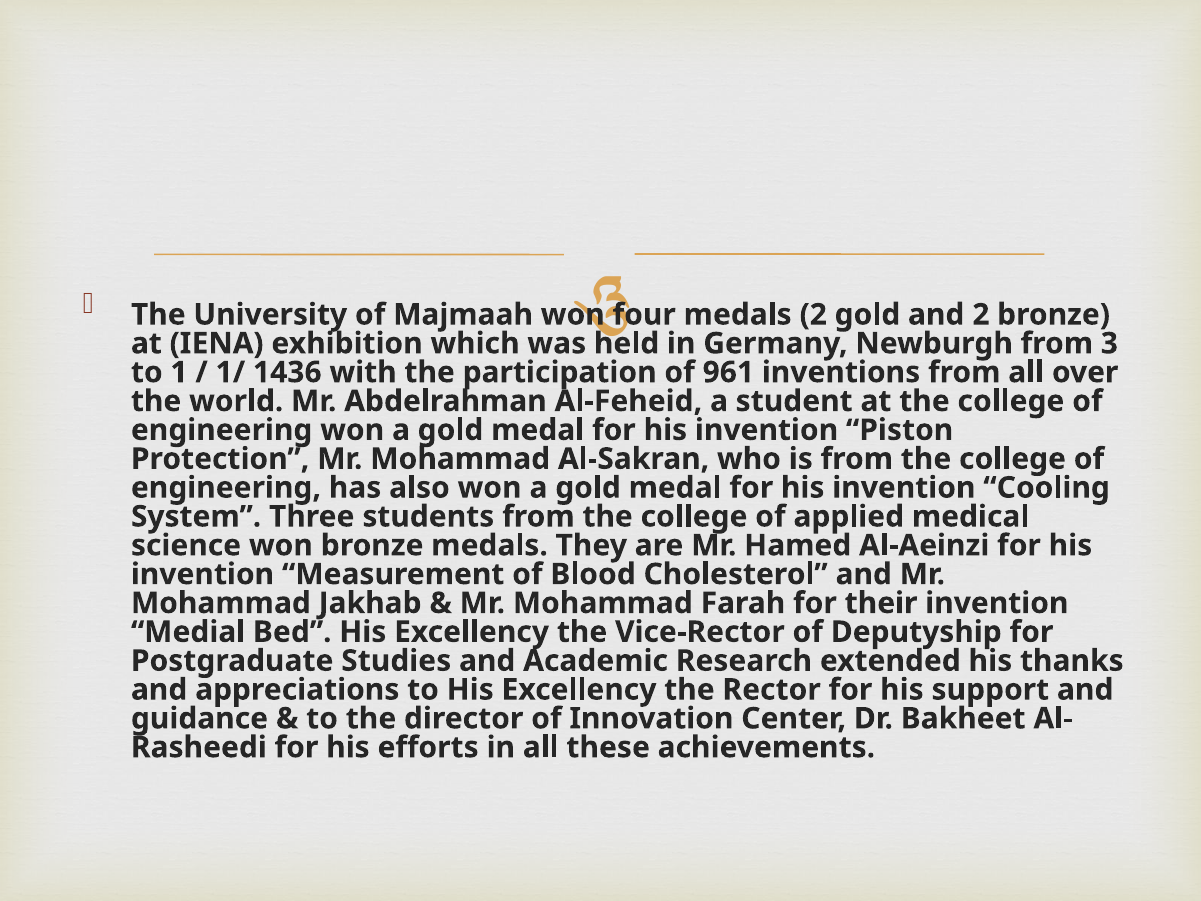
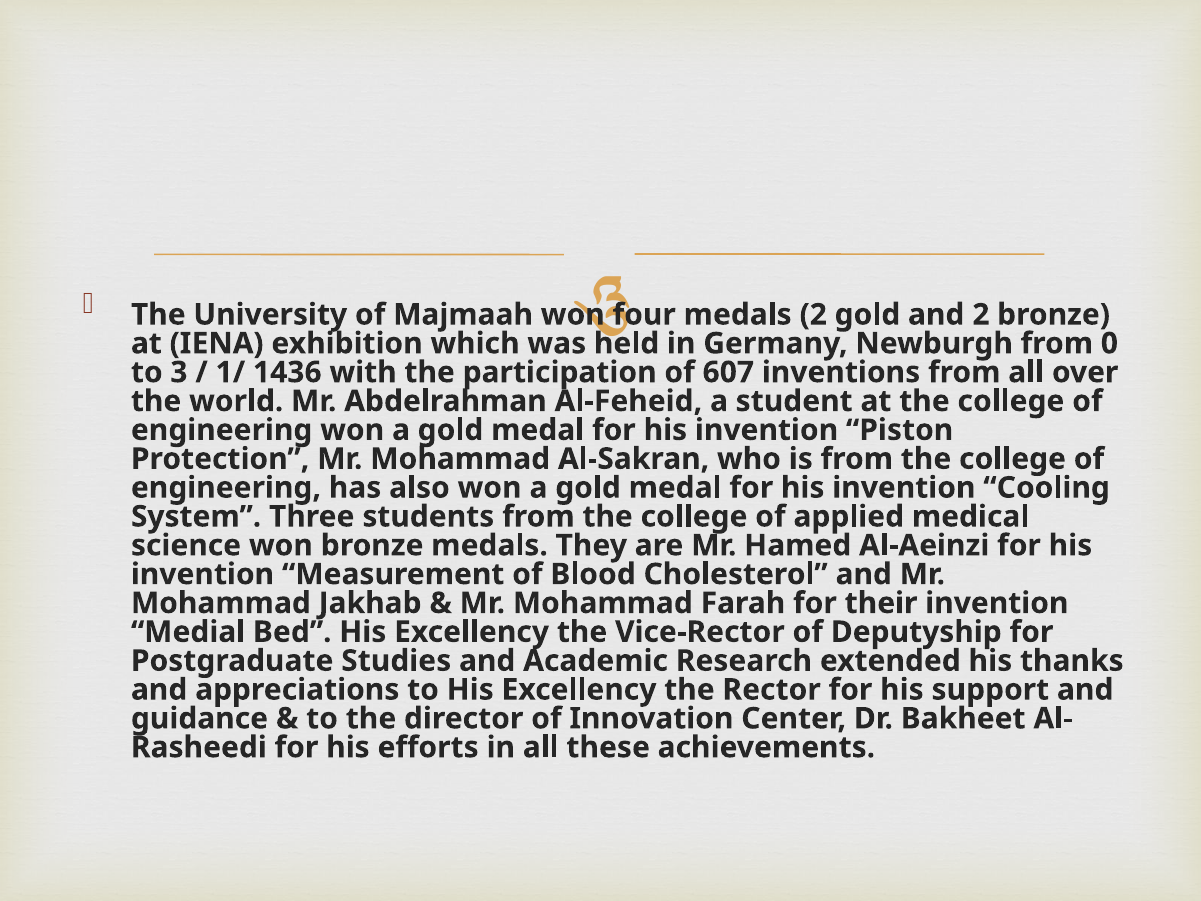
3: 3 -> 0 (1109, 343)
1: 1 -> 3 (179, 372)
961: 961 -> 607 (728, 372)
